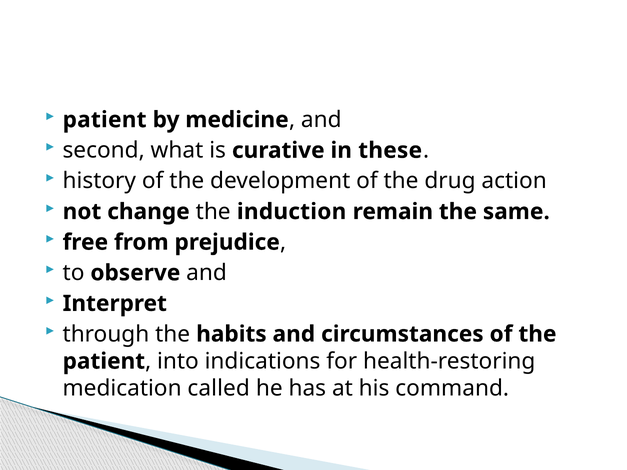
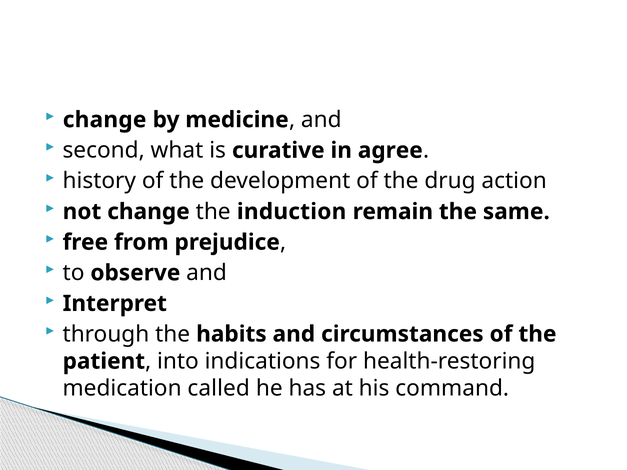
patient: patient -> change (105, 120)
these: these -> agree (390, 150)
